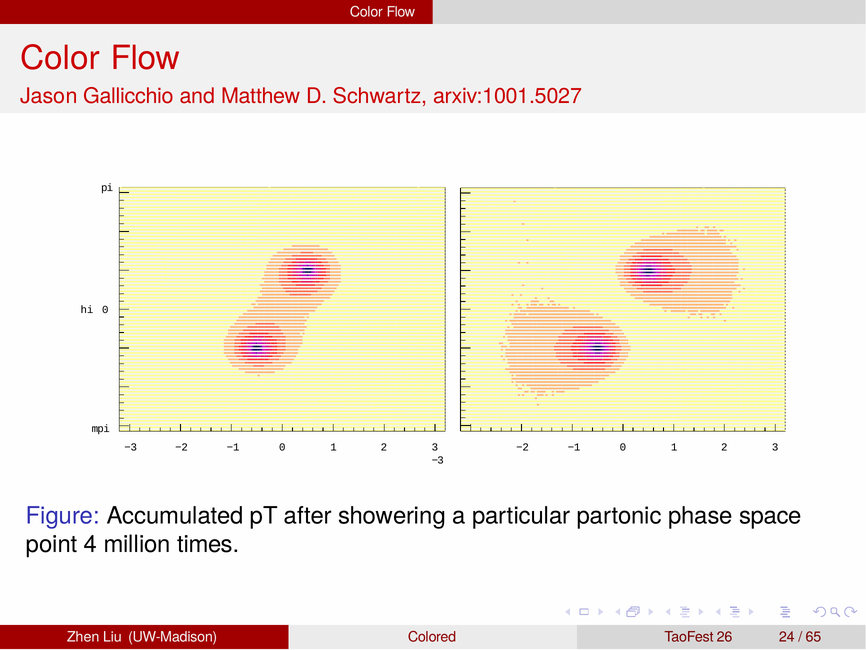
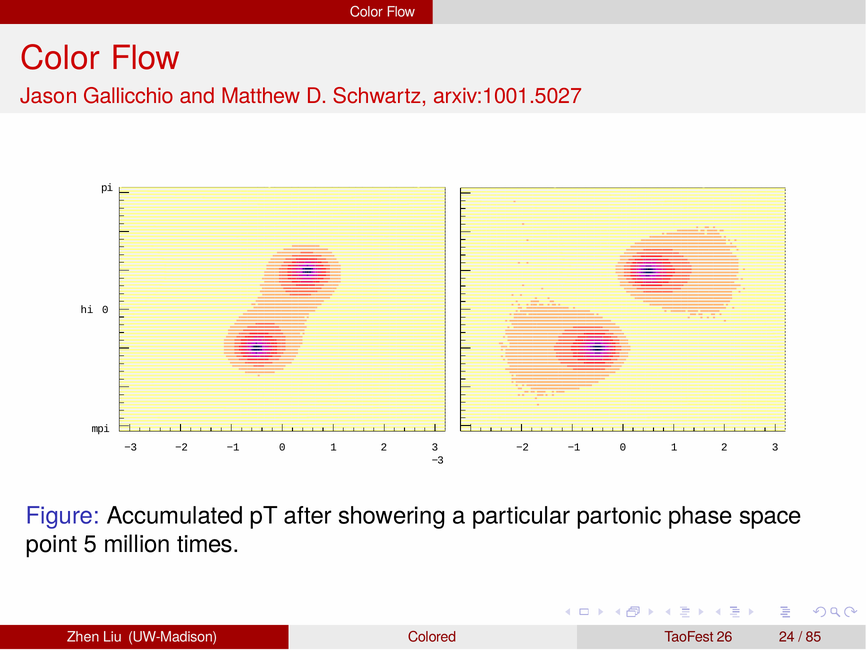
4: 4 -> 5 (90, 545)
65: 65 -> 85 (813, 637)
